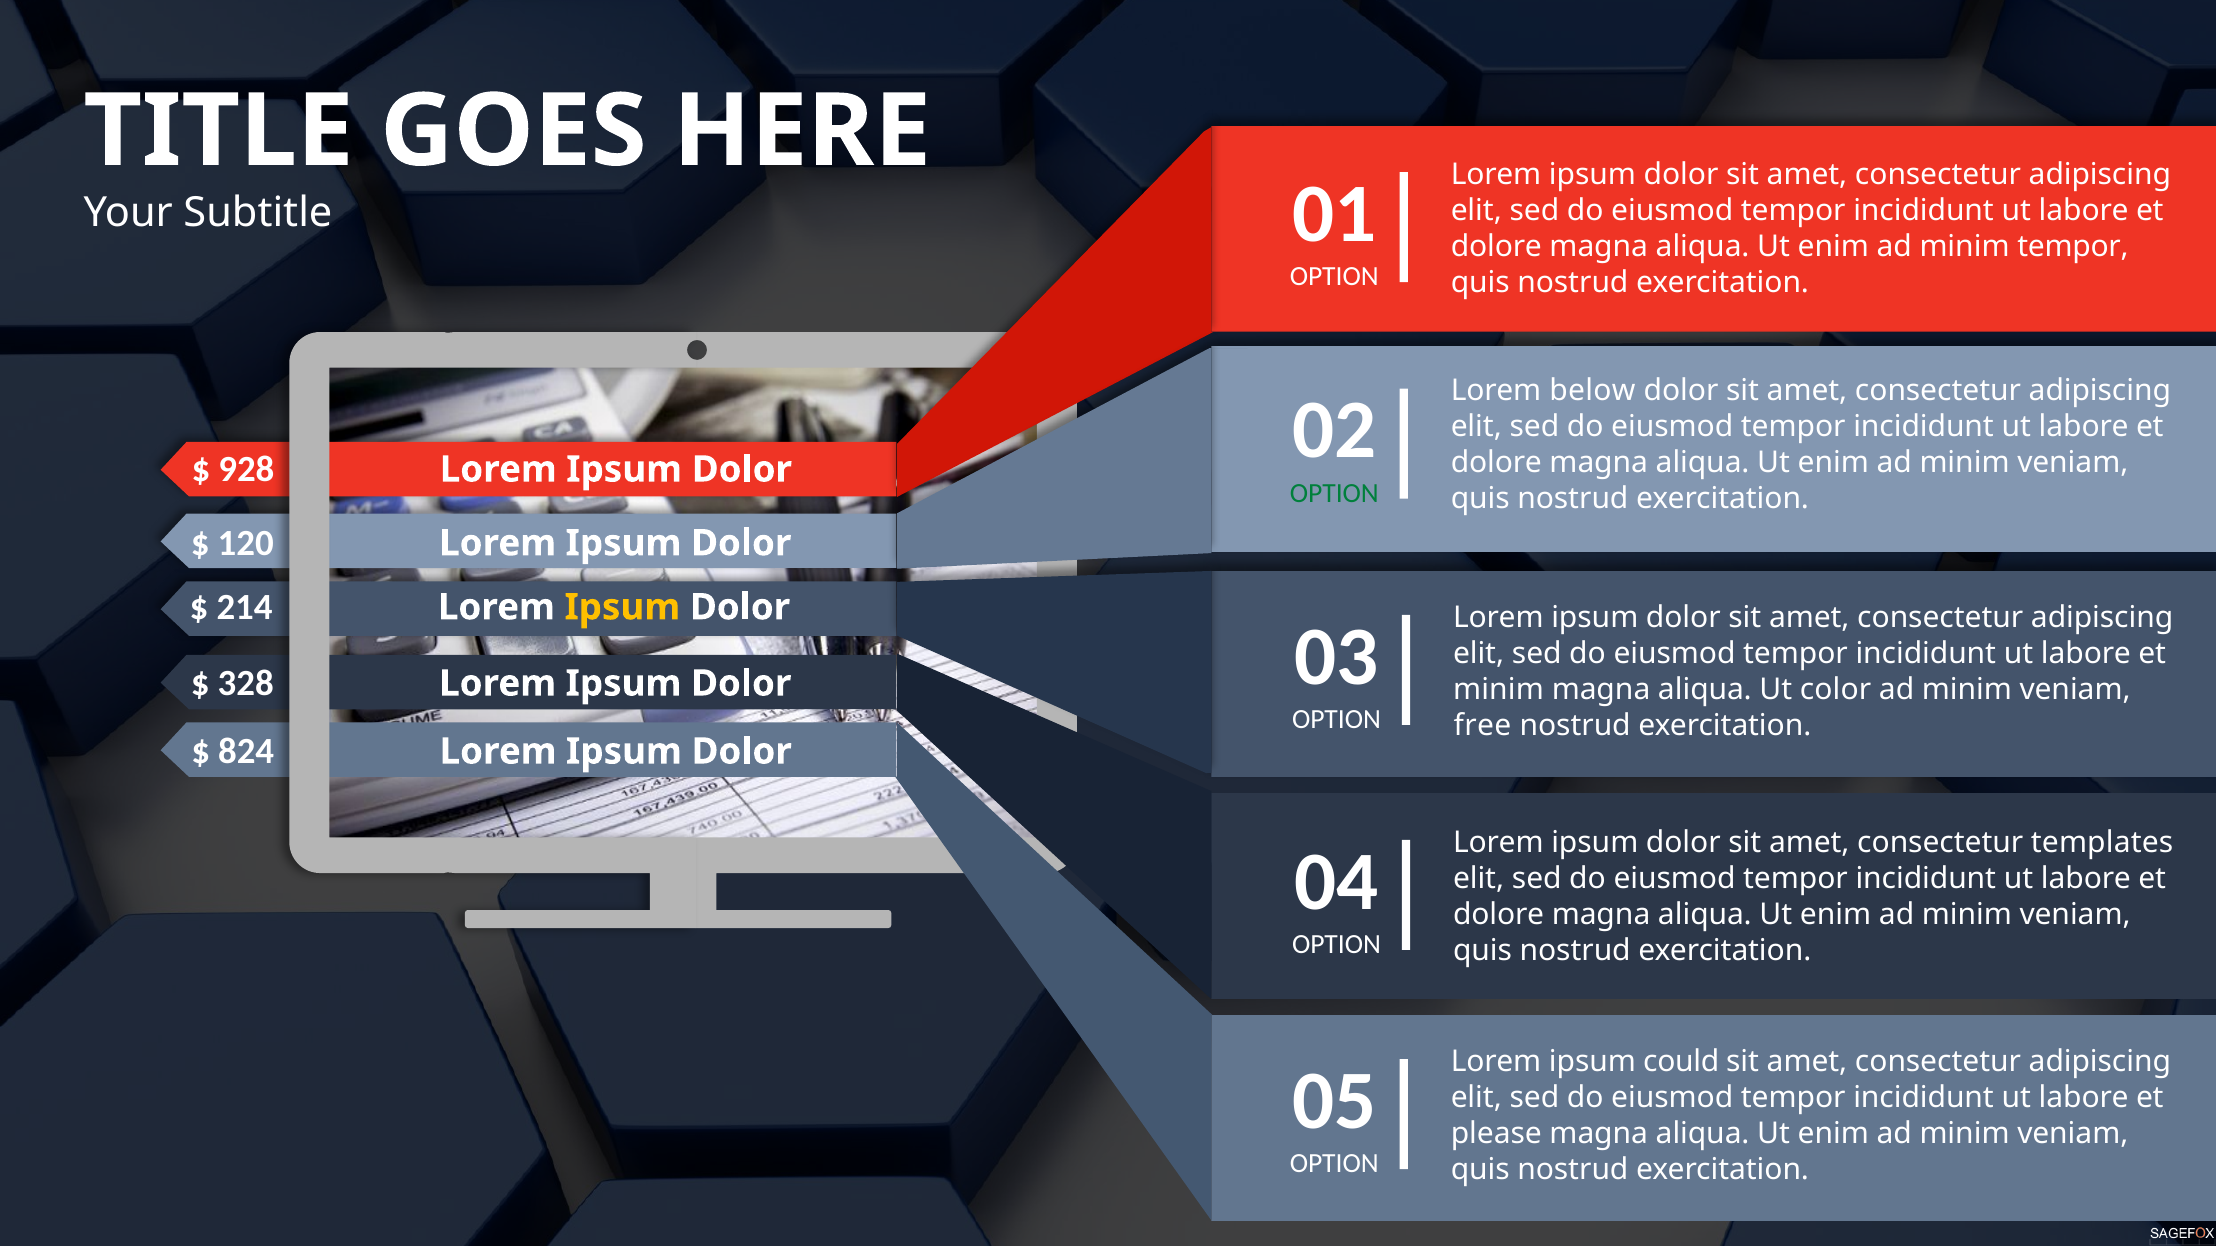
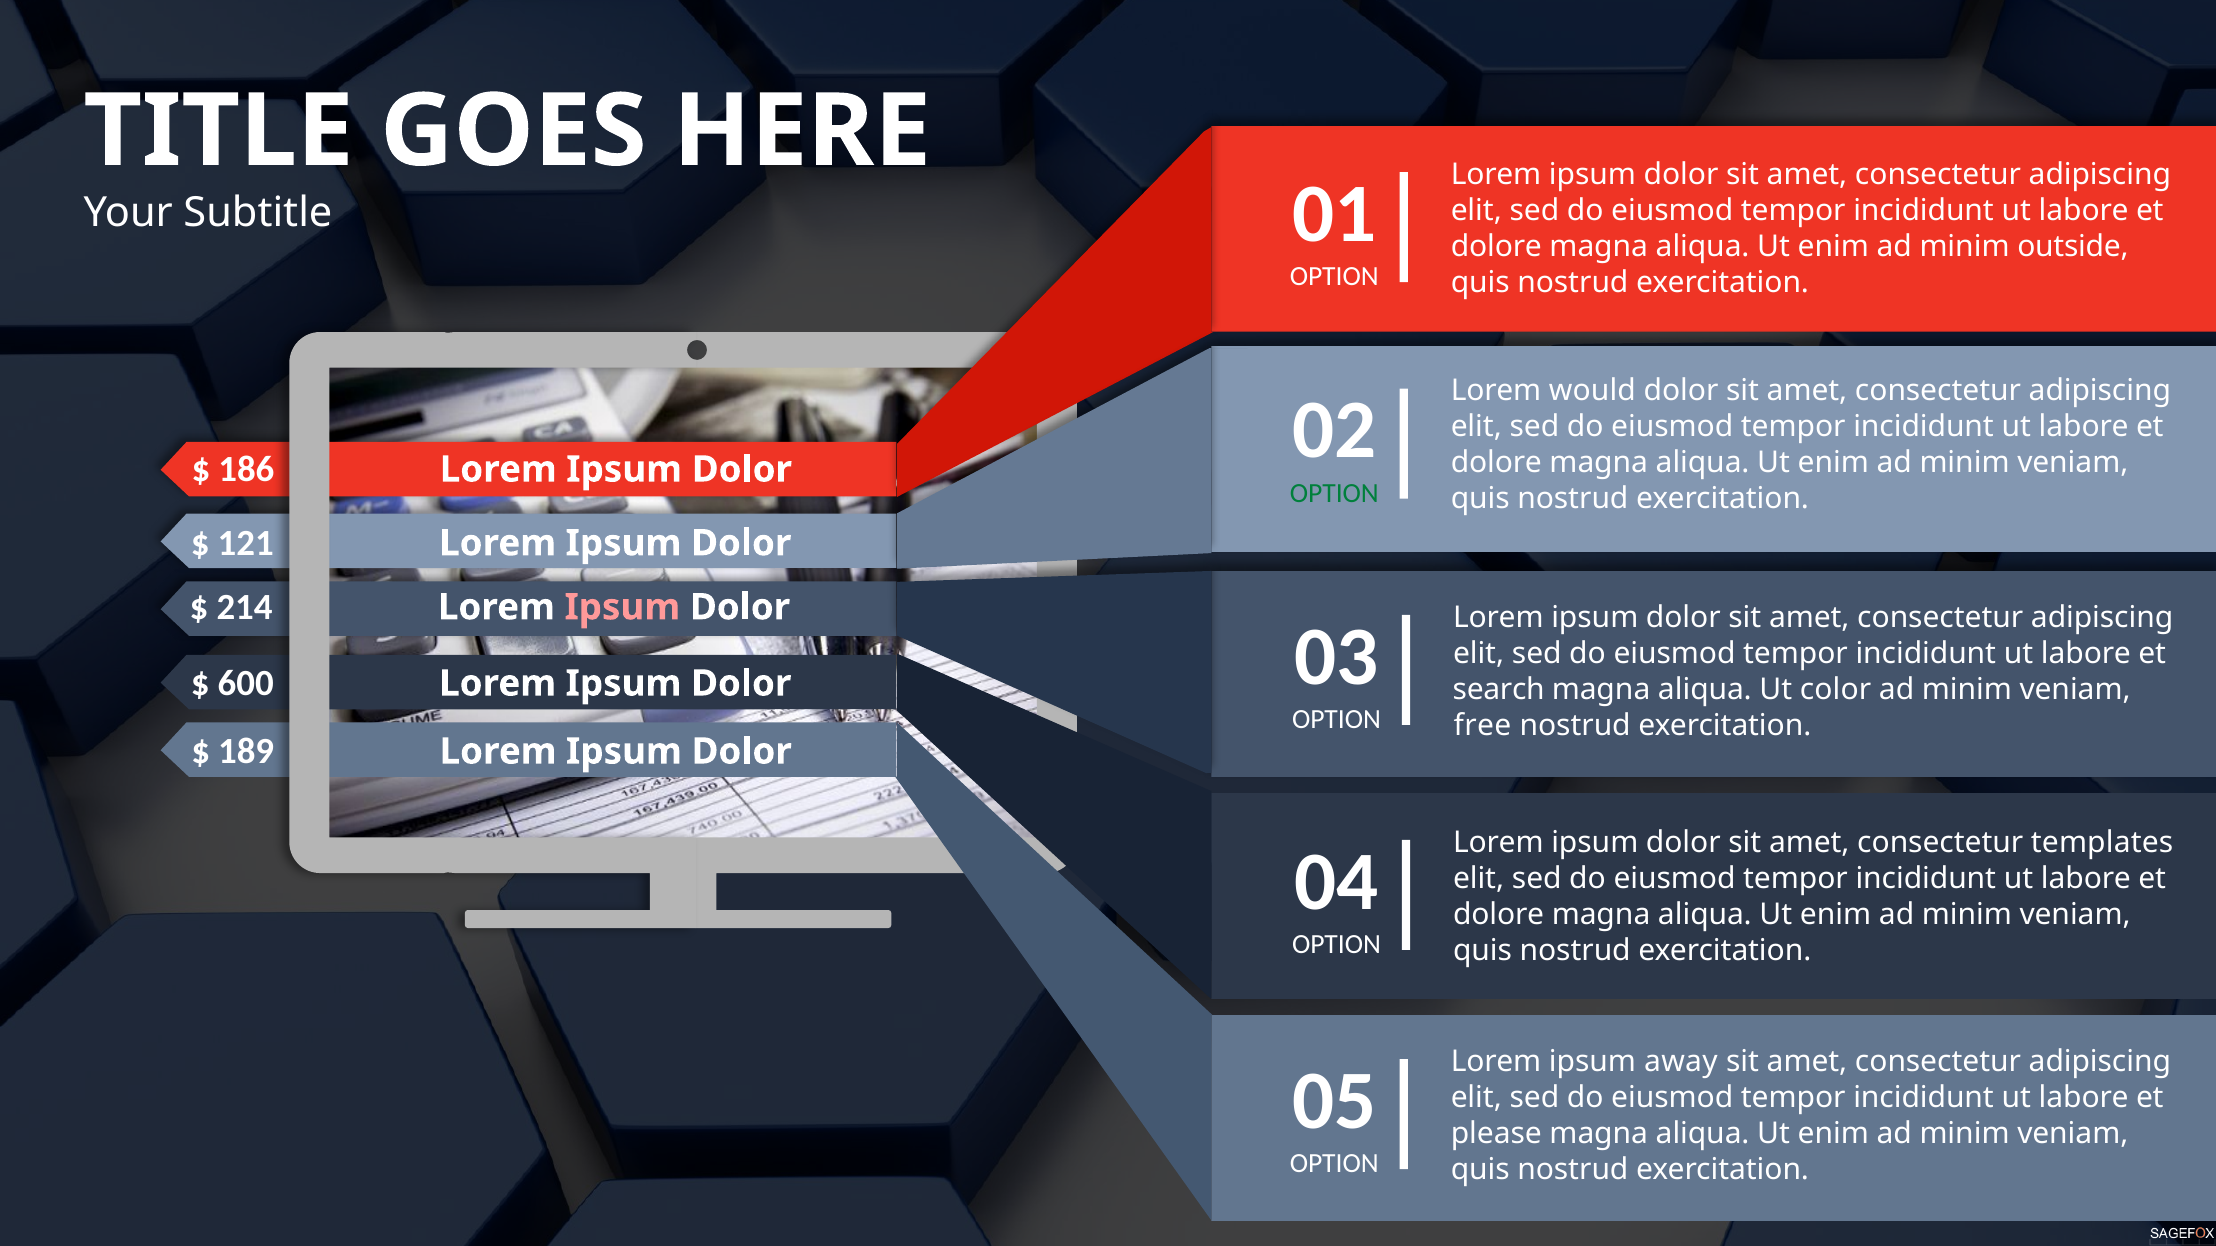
minim tempor: tempor -> outside (2073, 247)
below: below -> would (1592, 391)
928: 928 -> 186 (246, 469)
120: 120 -> 121 (246, 543)
Ipsum colour: yellow -> pink (622, 607)
328: 328 -> 600 (246, 684)
minim: minim -> search (1499, 690)
824: 824 -> 189 (246, 752)
could: could -> away (1681, 1062)
